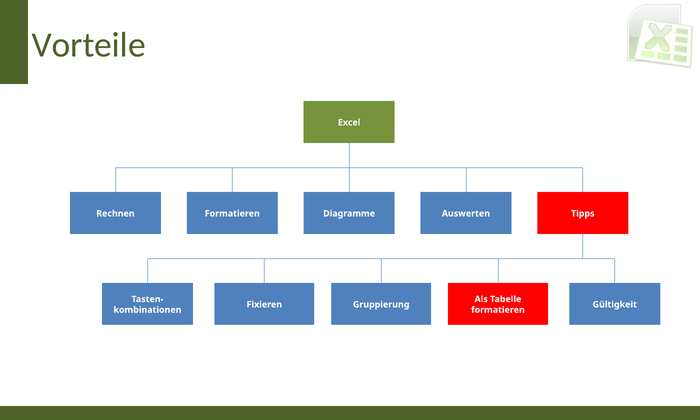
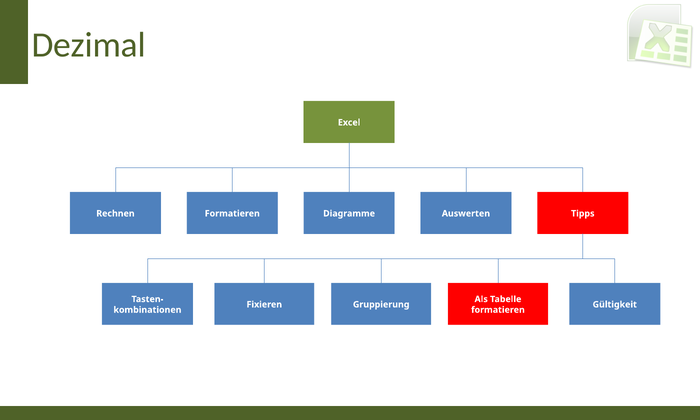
Vorteile: Vorteile -> Dezimal (89, 45)
